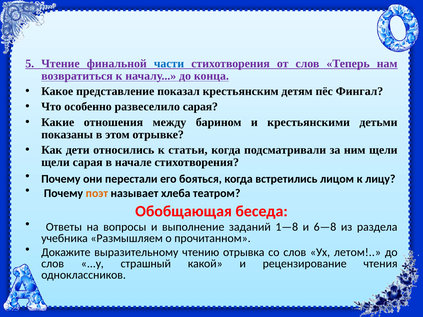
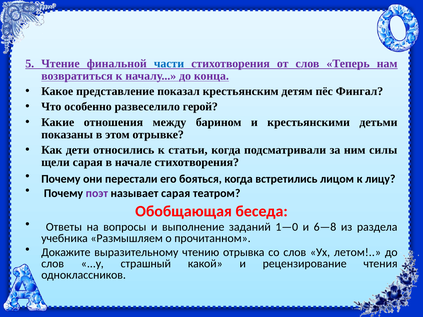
развеселило сарая: сарая -> герой (200, 107)
ним щели: щели -> силы (383, 150)
поэт colour: orange -> purple (97, 193)
называет хлеба: хлеба -> сарая (176, 193)
1—8: 1—8 -> 1—0 (287, 227)
